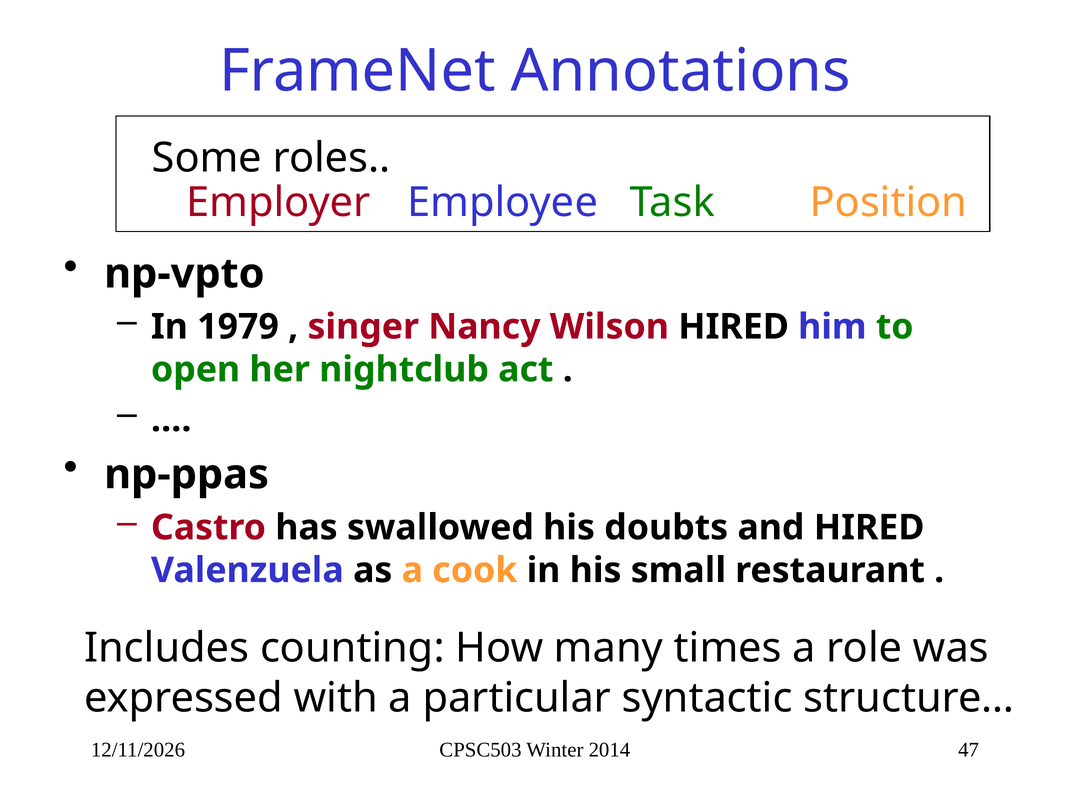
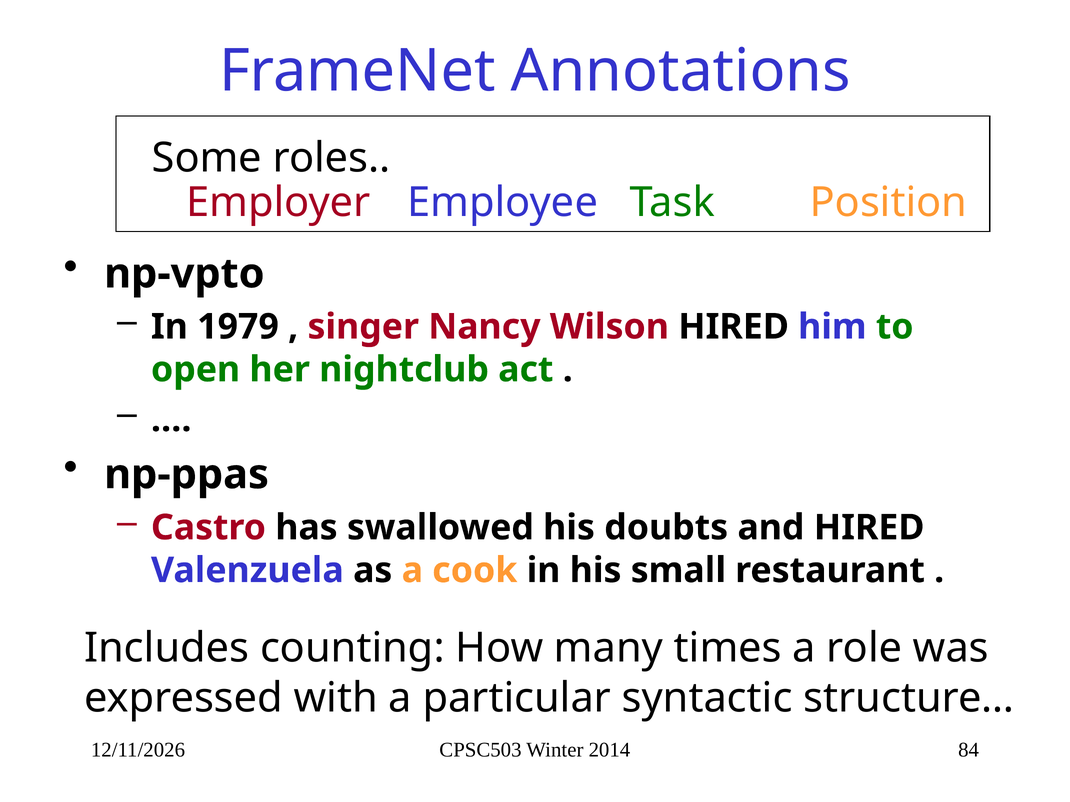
47: 47 -> 84 (969, 750)
